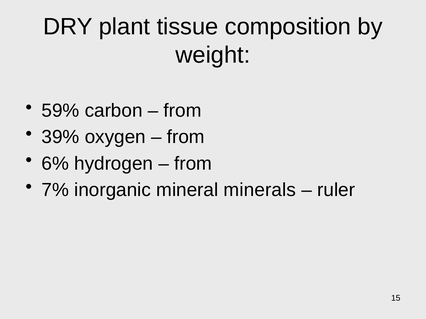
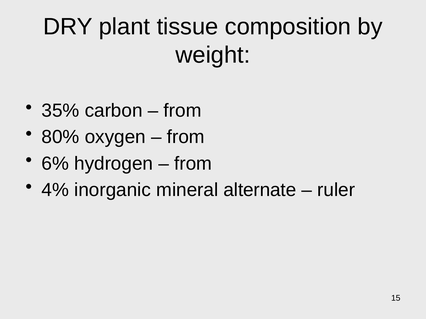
59%: 59% -> 35% (60, 111)
39%: 39% -> 80% (60, 137)
7%: 7% -> 4% (55, 190)
minerals: minerals -> alternate (260, 190)
